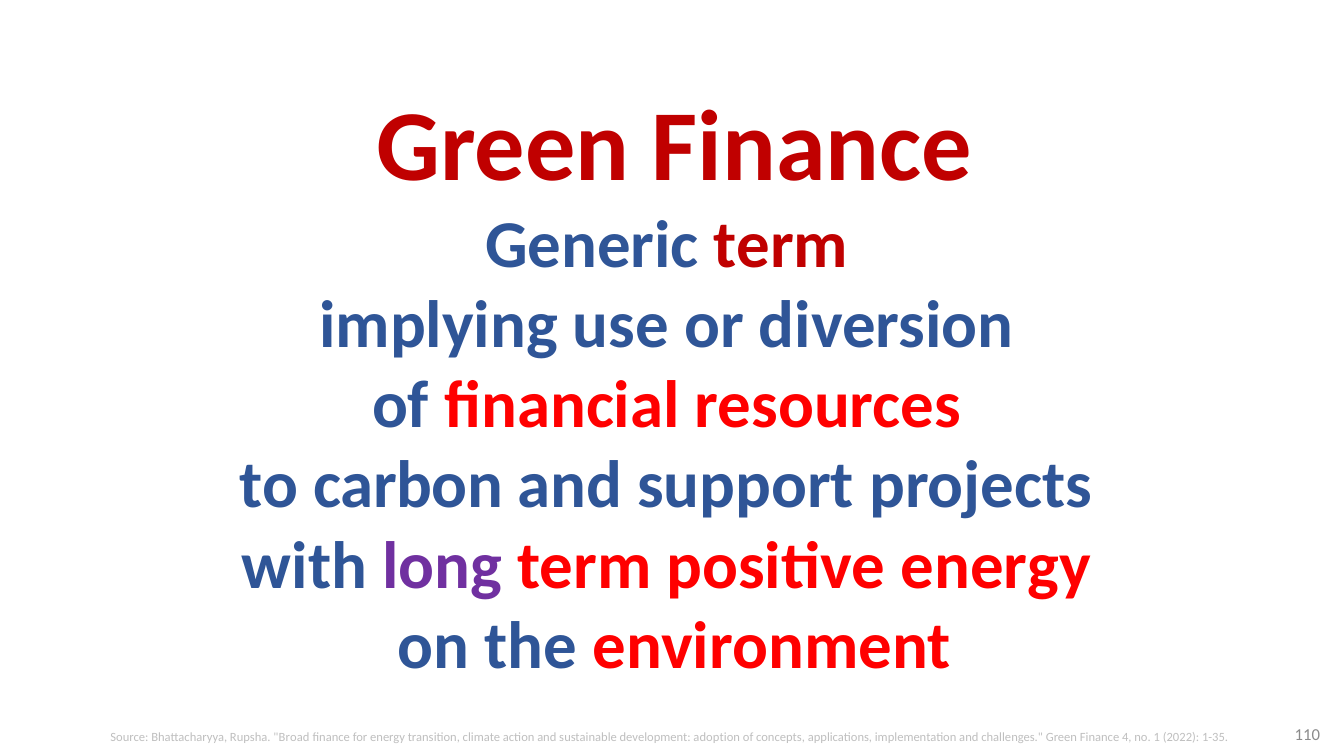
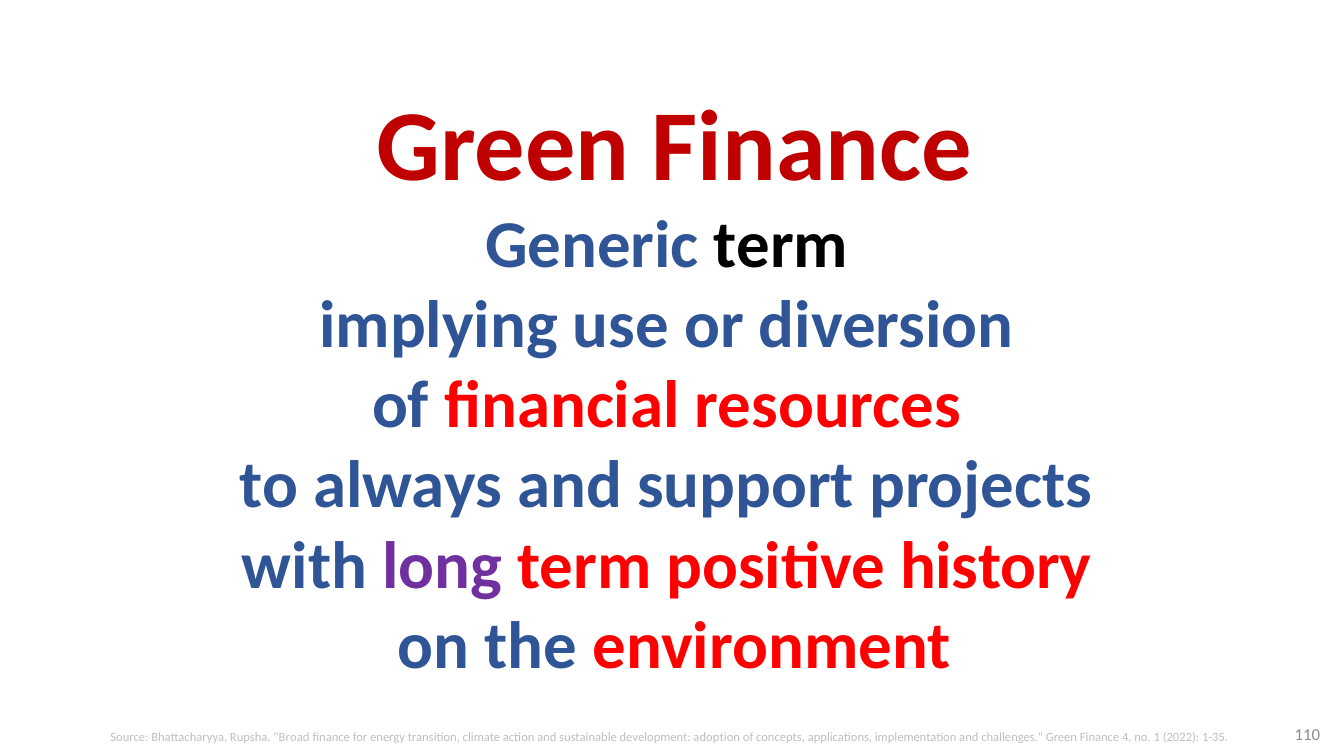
term colour: red -> black (781, 245)
carbon: carbon -> always (408, 486)
positive energy: energy -> history (996, 566)
